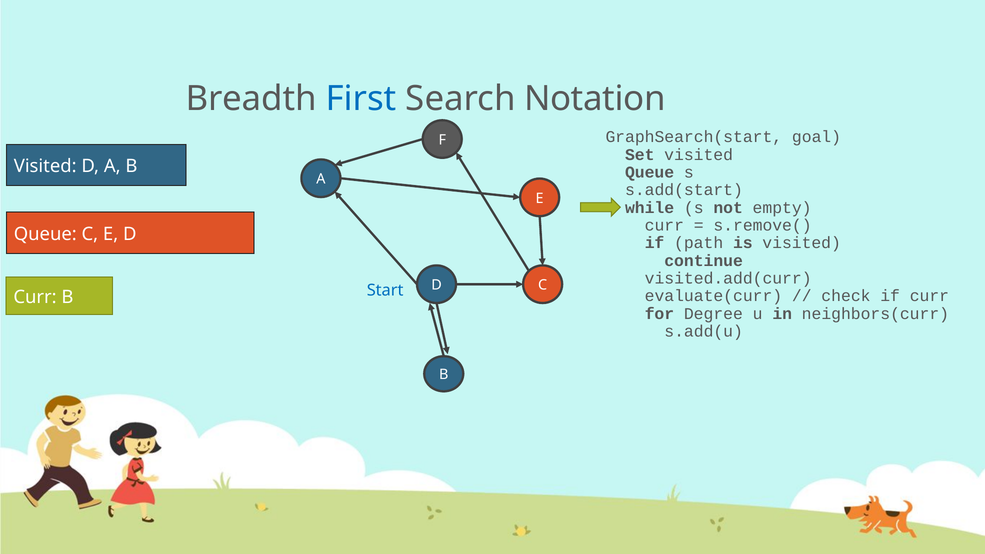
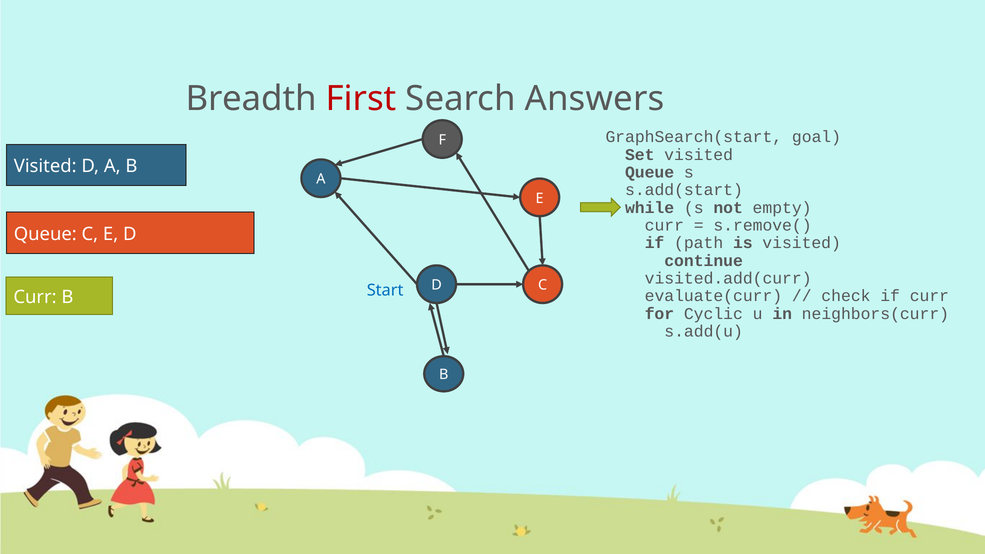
First colour: blue -> red (361, 99)
Notation: Notation -> Answers (595, 99)
Degree: Degree -> Cyclic (713, 314)
